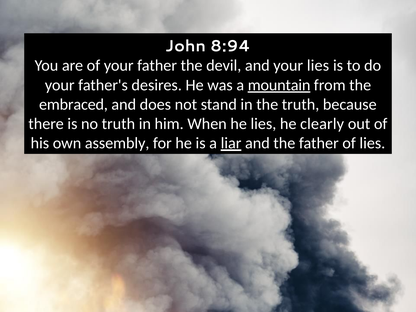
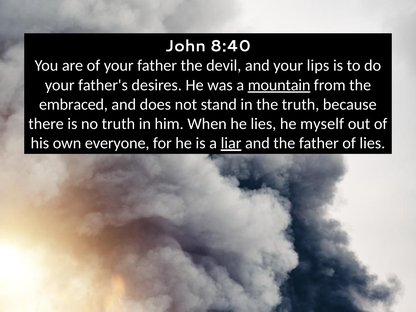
8:94: 8:94 -> 8:40 (230, 46)
your lies: lies -> lips (318, 66)
clearly: clearly -> myself (322, 124)
assembly: assembly -> everyone (117, 143)
